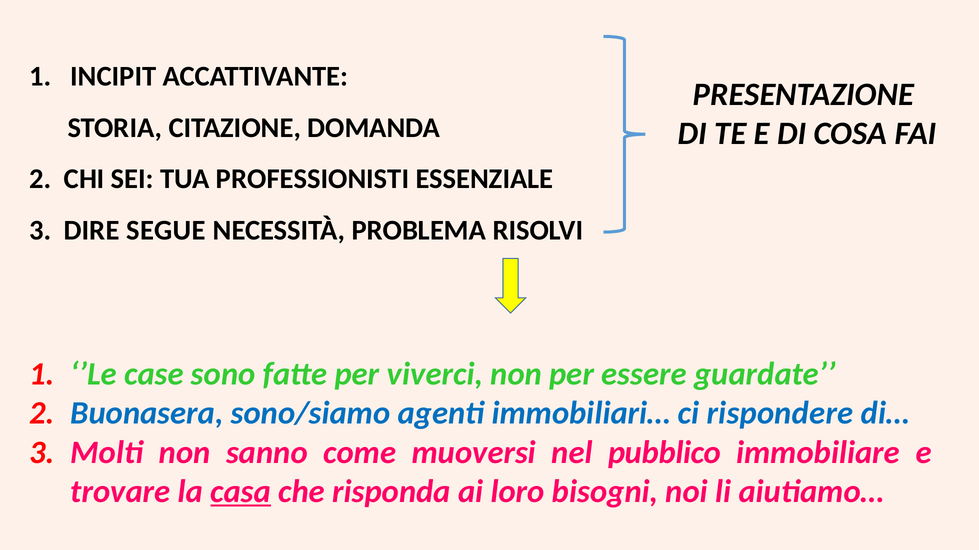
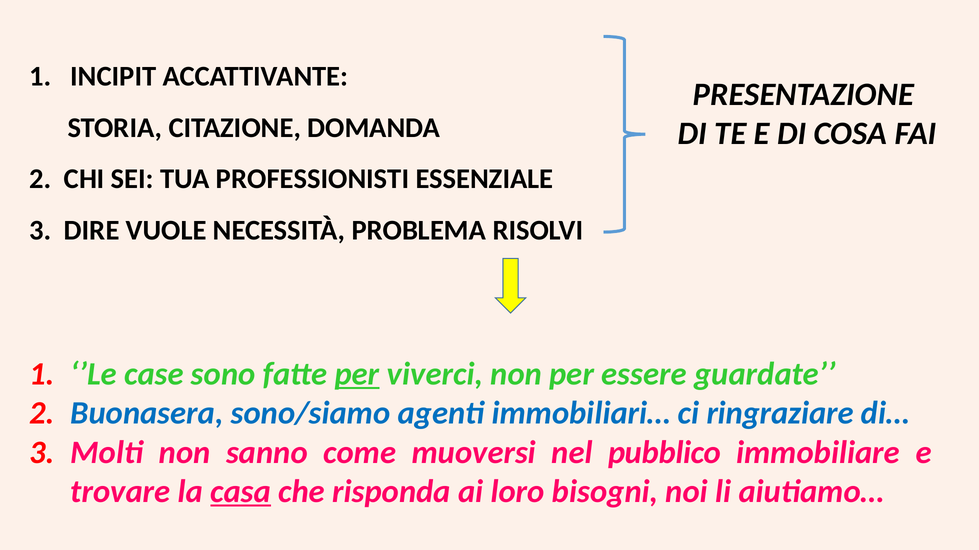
SEGUE: SEGUE -> VUOLE (166, 231)
per underline: none -> present (357, 375)
rispondere: rispondere -> ringraziare (780, 414)
